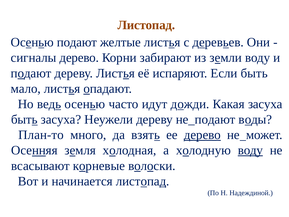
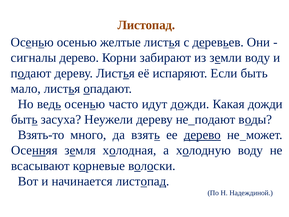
Осенью подают: подают -> осенью (77, 42)
Какая засуха: засуха -> дожди (265, 104)
План-то: План-то -> Взять-то (41, 135)
воду underline: present -> none (250, 150)
